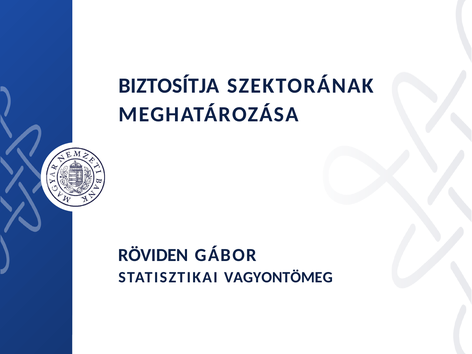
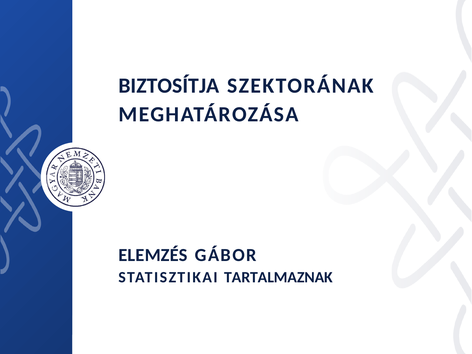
RÖVIDEN: RÖVIDEN -> ELEMZÉS (153, 255)
VAGYONTÖMEG: VAGYONTÖMEG -> TARTALMAZNAK (279, 277)
